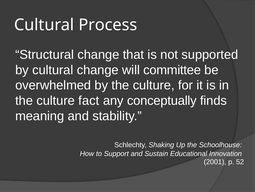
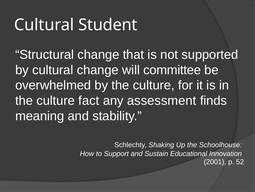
Process: Process -> Student (108, 25)
conceptually: conceptually -> assessment (162, 100)
